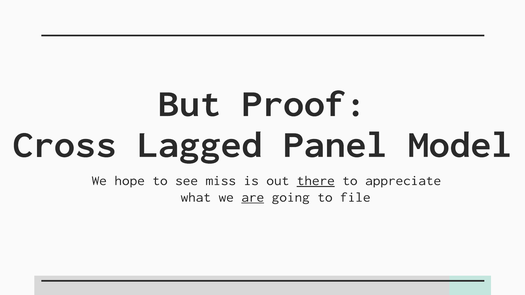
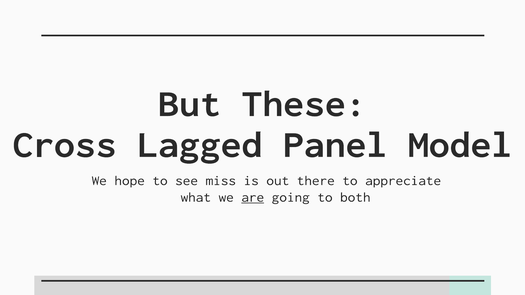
Proof: Proof -> These (304, 104)
there underline: present -> none (316, 181)
file: file -> both (355, 197)
